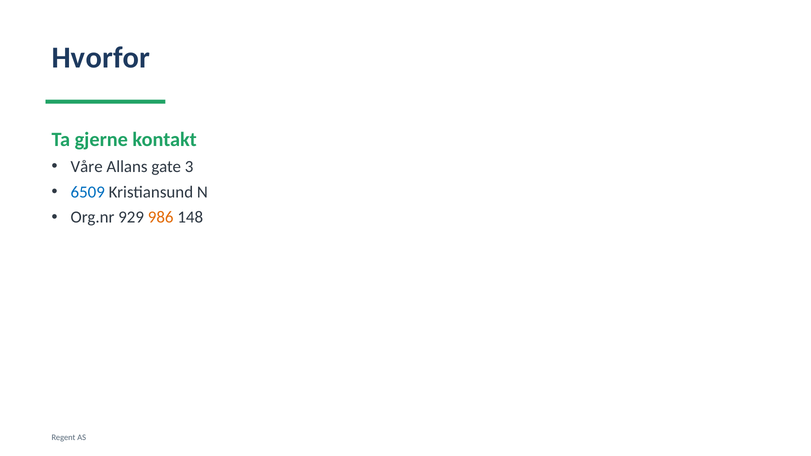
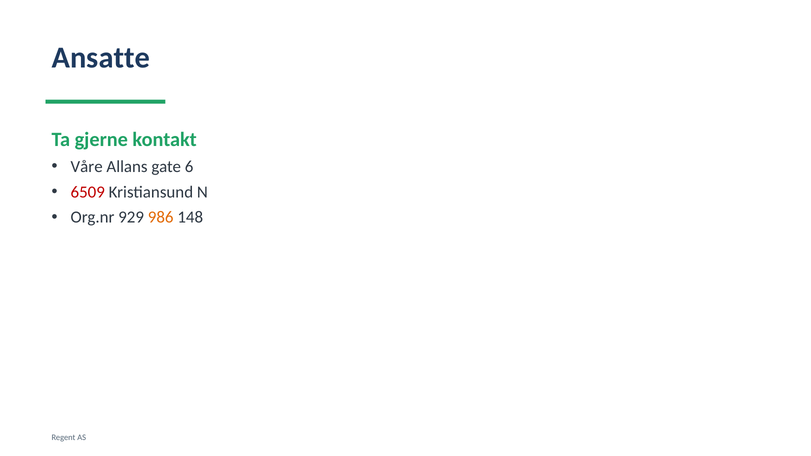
Hvorfor: Hvorfor -> Ansatte (101, 58)
3: 3 -> 6 (189, 167)
6509 colour: blue -> red (88, 192)
